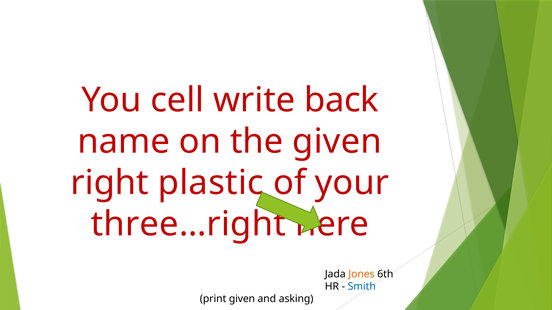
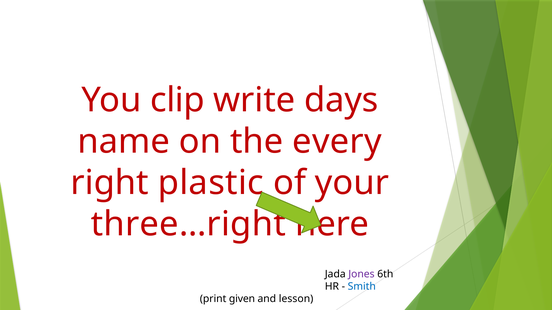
cell: cell -> clip (177, 100)
back: back -> days (341, 100)
the given: given -> every (337, 142)
Jones colour: orange -> purple (361, 274)
asking: asking -> lesson (296, 299)
